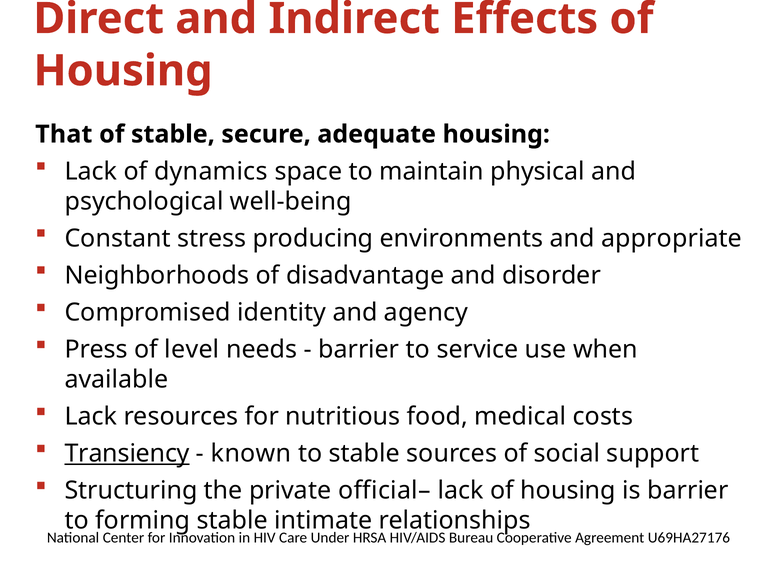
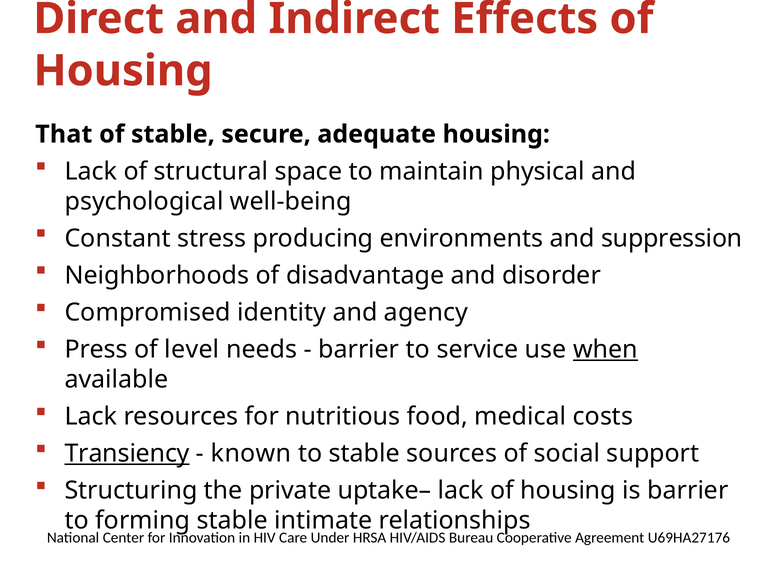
dynamics: dynamics -> structural (211, 171)
appropriate: appropriate -> suppression (672, 238)
when underline: none -> present (605, 349)
official–: official– -> uptake– (385, 490)
